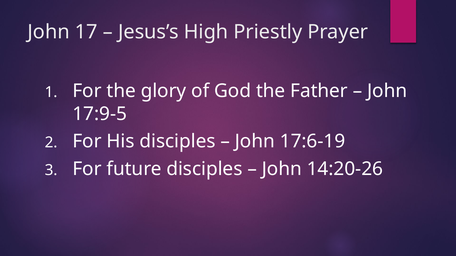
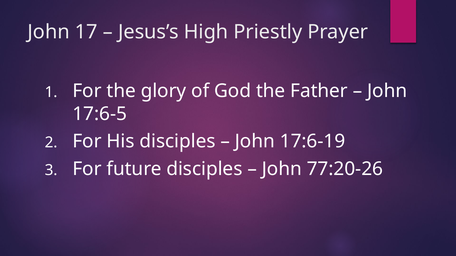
17:9-5: 17:9-5 -> 17:6-5 (100, 114)
14:20-26: 14:20-26 -> 77:20-26 (345, 169)
